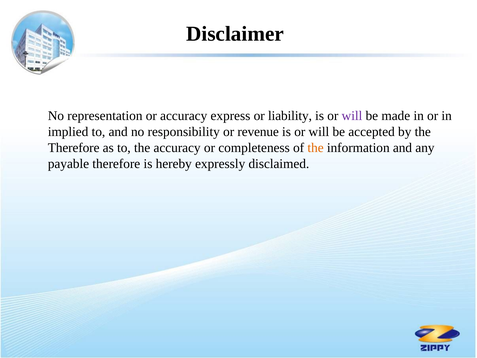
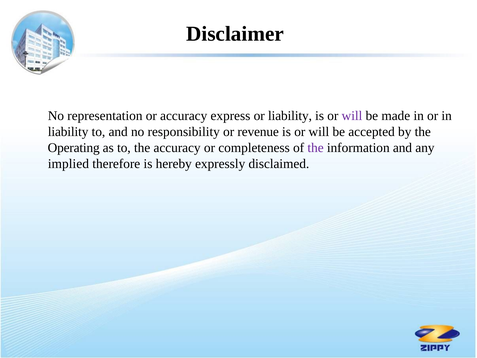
implied: implied -> liability (68, 132)
Therefore: Therefore -> Operating (74, 148)
the colour: orange -> purple (316, 148)
payable: payable -> implied (68, 164)
